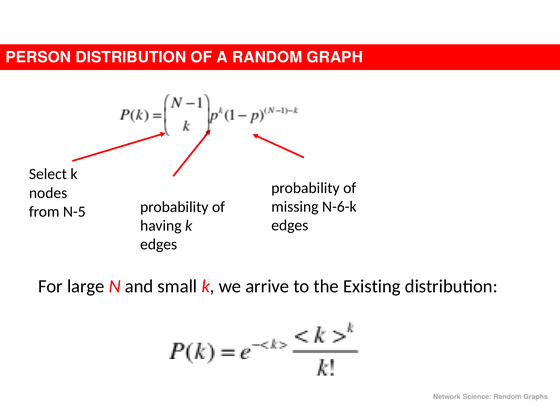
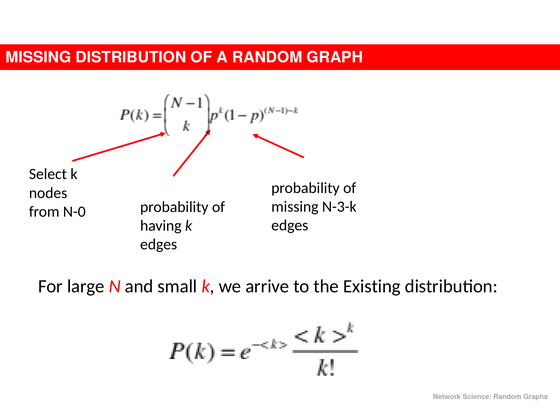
PERSON: PERSON -> MISSING (38, 57)
N-6-k: N-6-k -> N-3-k (339, 207)
N-5: N-5 -> N-0 (74, 212)
